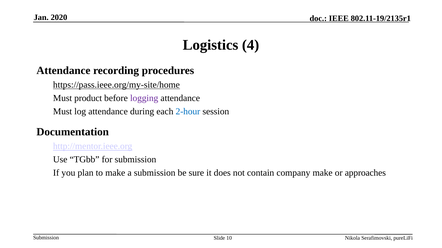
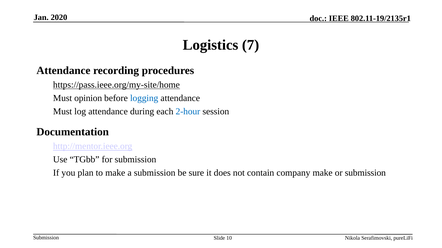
4: 4 -> 7 (251, 45)
product: product -> opinion (88, 98)
logging colour: purple -> blue (144, 98)
or approaches: approaches -> submission (365, 173)
